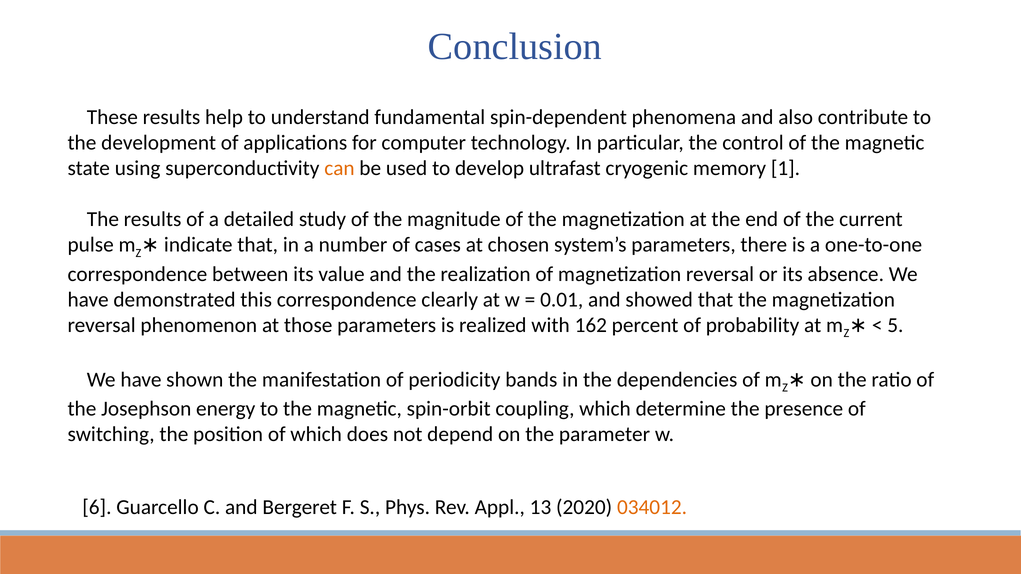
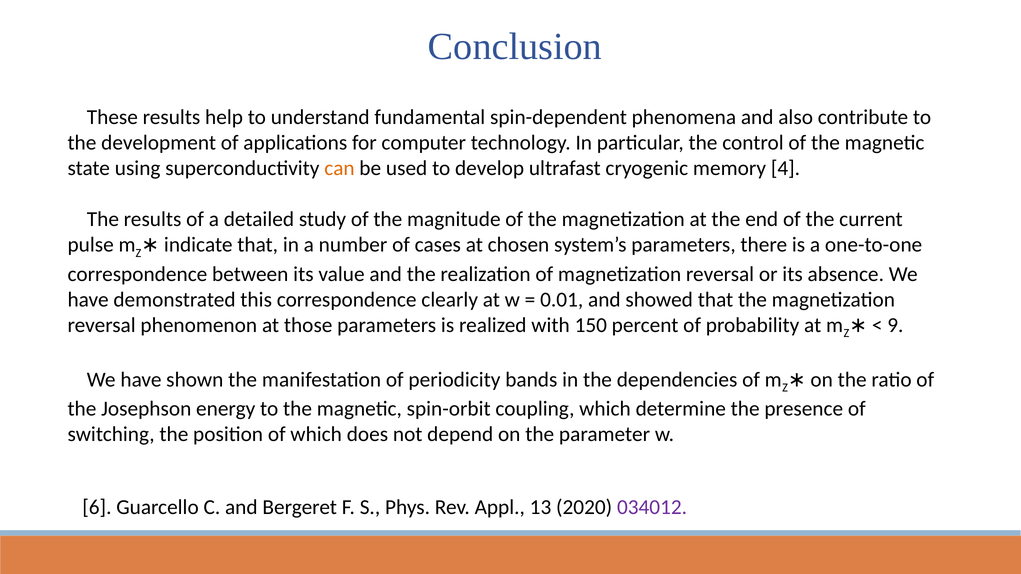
1: 1 -> 4 (786, 168)
162: 162 -> 150 (591, 325)
5: 5 -> 9 (895, 325)
034012 colour: orange -> purple (652, 507)
